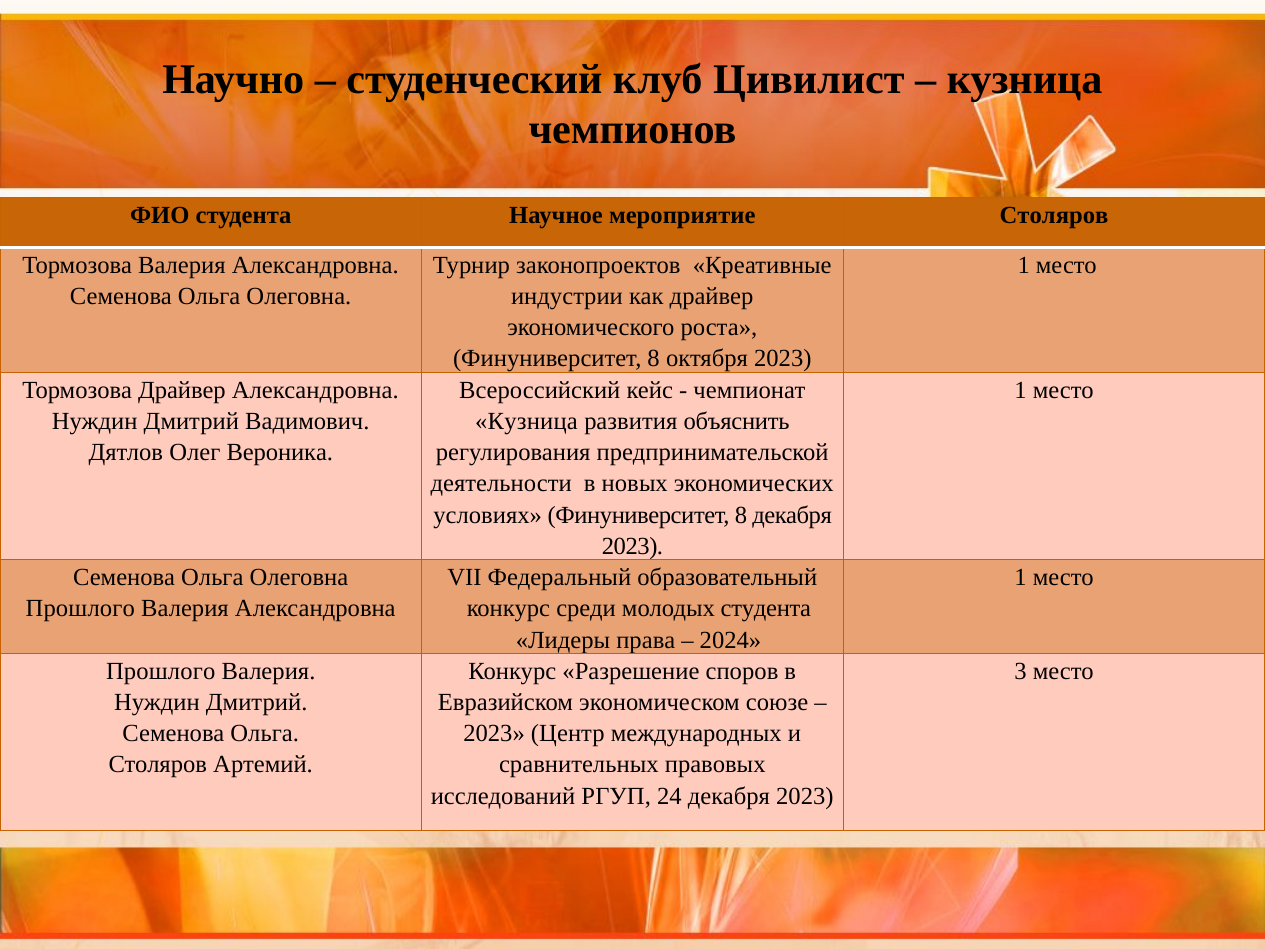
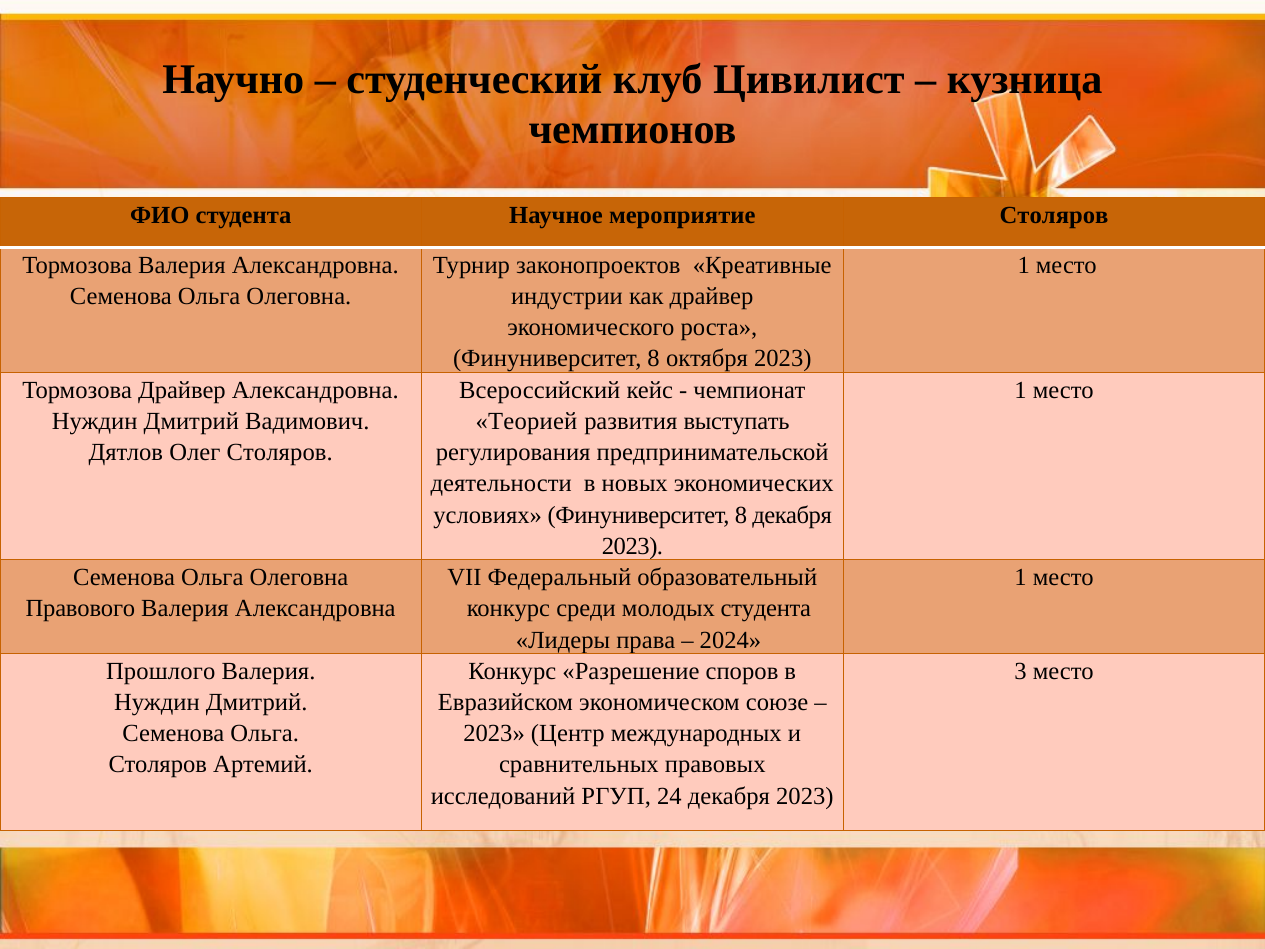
Кузница: Кузница -> Теорией (526, 421)
объяснить: объяснить -> выступать (737, 421)
Олег Вероника: Вероника -> Столяров (280, 452)
Прошлого: Прошлого -> Правового (80, 608)
